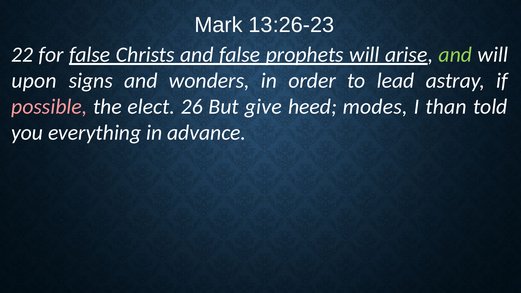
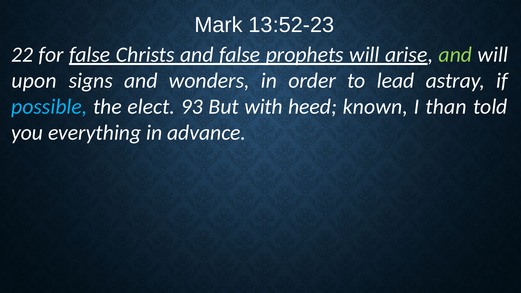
13:26-23: 13:26-23 -> 13:52-23 (291, 25)
possible colour: pink -> light blue (49, 107)
26: 26 -> 93 (192, 107)
give: give -> with (264, 107)
modes: modes -> known (375, 107)
